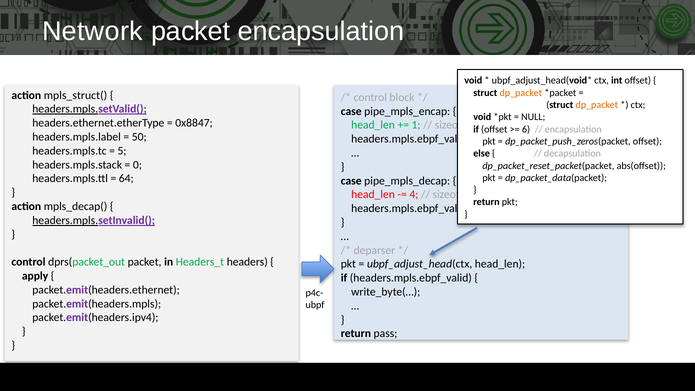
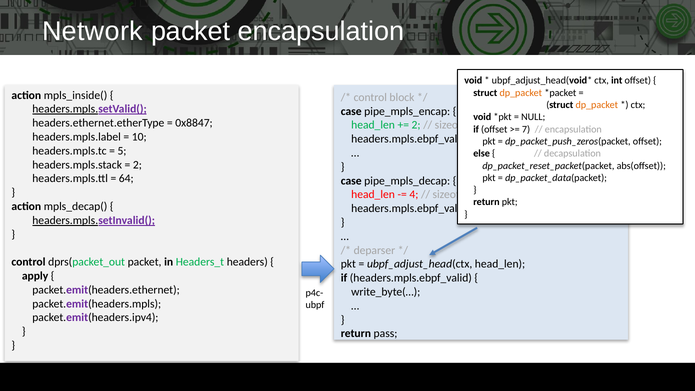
mpls_struct(: mpls_struct( -> mpls_inside( (76, 95)
1: 1 -> 2 (416, 125)
6: 6 -> 7 (526, 129)
50: 50 -> 10 (139, 137)
0: 0 -> 2 (137, 165)
